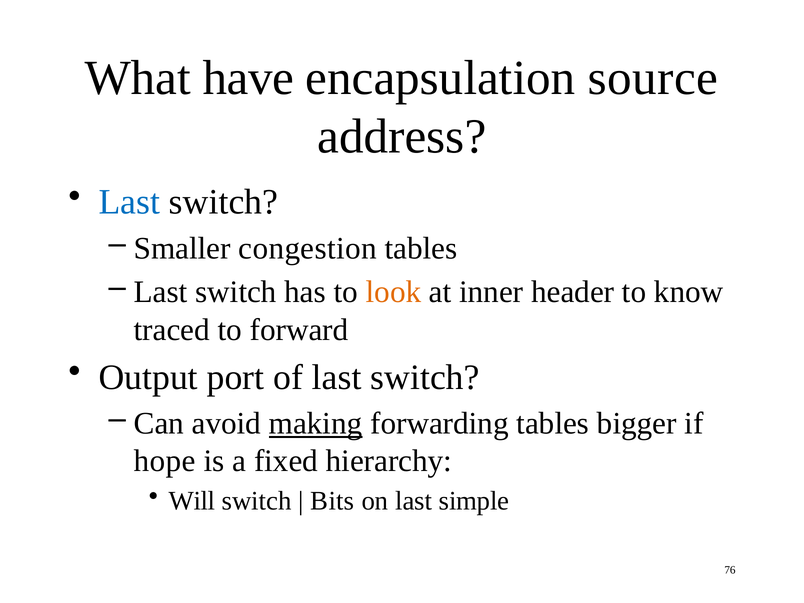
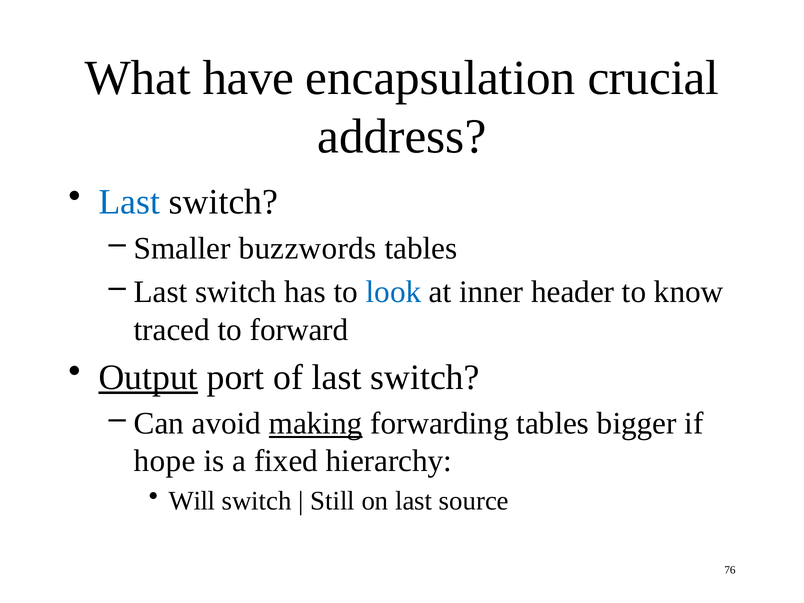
source: source -> crucial (653, 78)
congestion: congestion -> buzzwords (308, 248)
look colour: orange -> blue (394, 292)
Output underline: none -> present (148, 377)
Bits: Bits -> Still (333, 501)
simple: simple -> source (474, 501)
